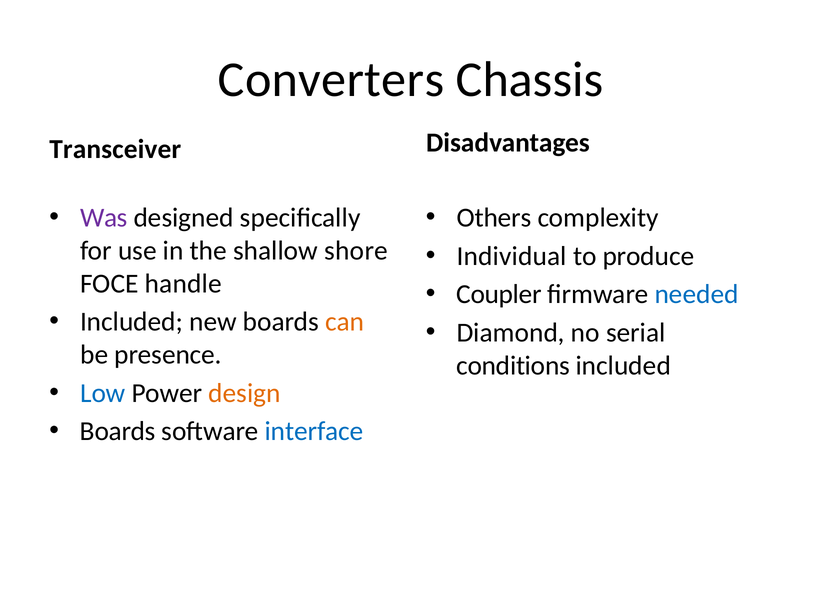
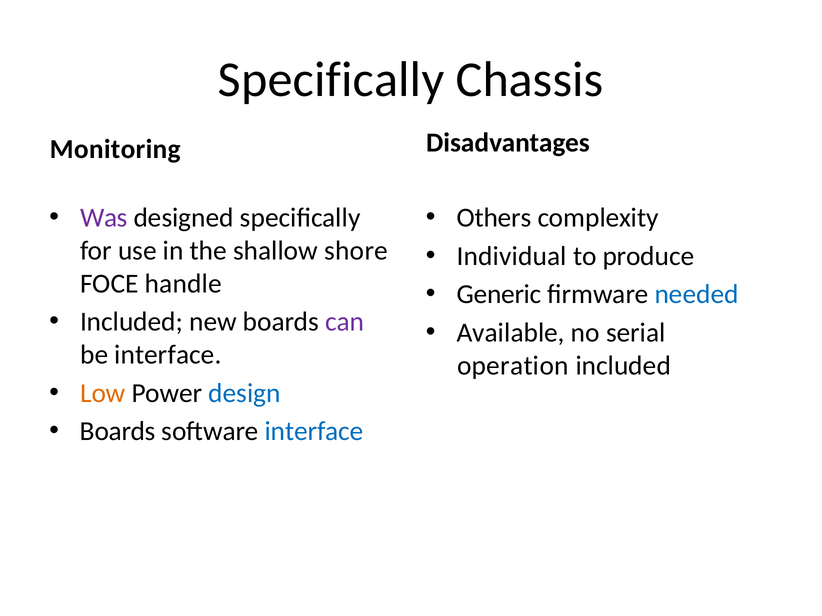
Converters: Converters -> Specifically (331, 80)
Transceiver: Transceiver -> Monitoring (115, 149)
Coupler: Coupler -> Generic (499, 295)
can colour: orange -> purple (345, 322)
Diamond: Diamond -> Available (511, 333)
be presence: presence -> interface (168, 355)
conditions: conditions -> operation (513, 366)
Low colour: blue -> orange (103, 393)
design colour: orange -> blue (245, 393)
